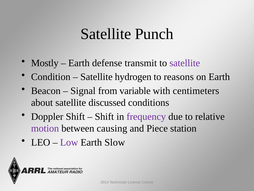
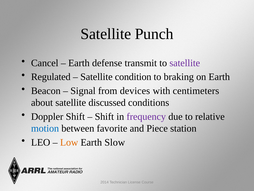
Mostly: Mostly -> Cancel (45, 63)
Condition: Condition -> Regulated (51, 77)
hydrogen: hydrogen -> condition (133, 77)
reasons: reasons -> braking (179, 77)
variable: variable -> devices (135, 91)
motion colour: purple -> blue (45, 128)
causing: causing -> favorite (112, 128)
Low colour: purple -> orange (69, 142)
